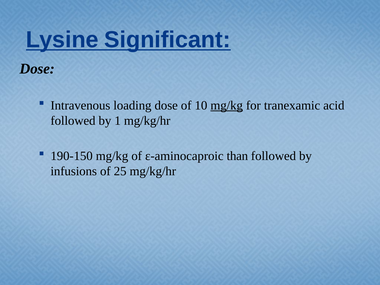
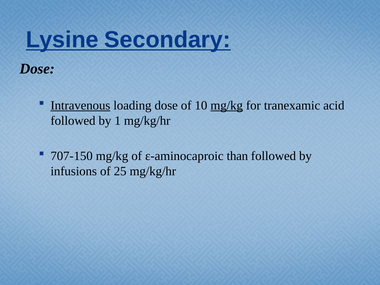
Significant: Significant -> Secondary (167, 40)
Intravenous underline: none -> present (80, 105)
190-150: 190-150 -> 707-150 (72, 156)
